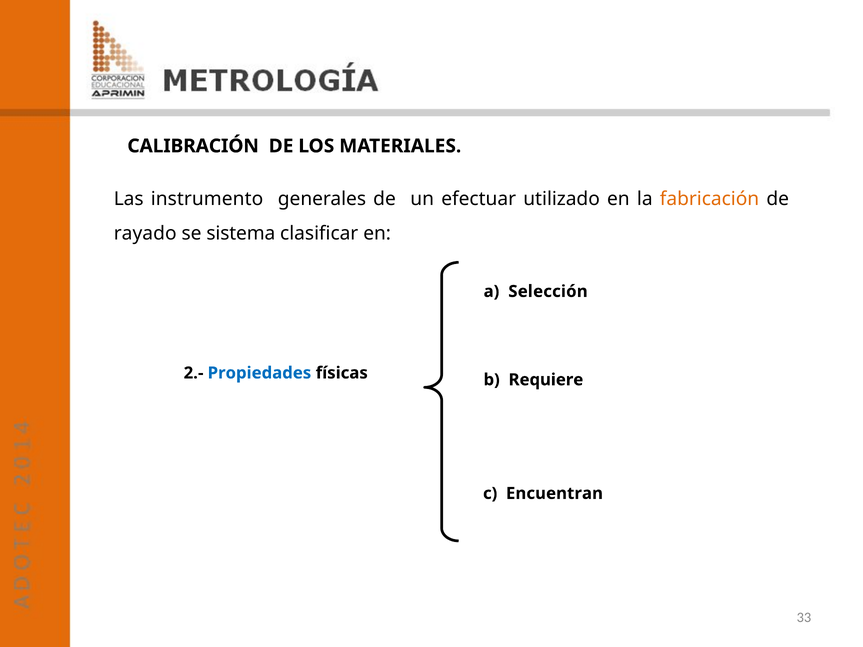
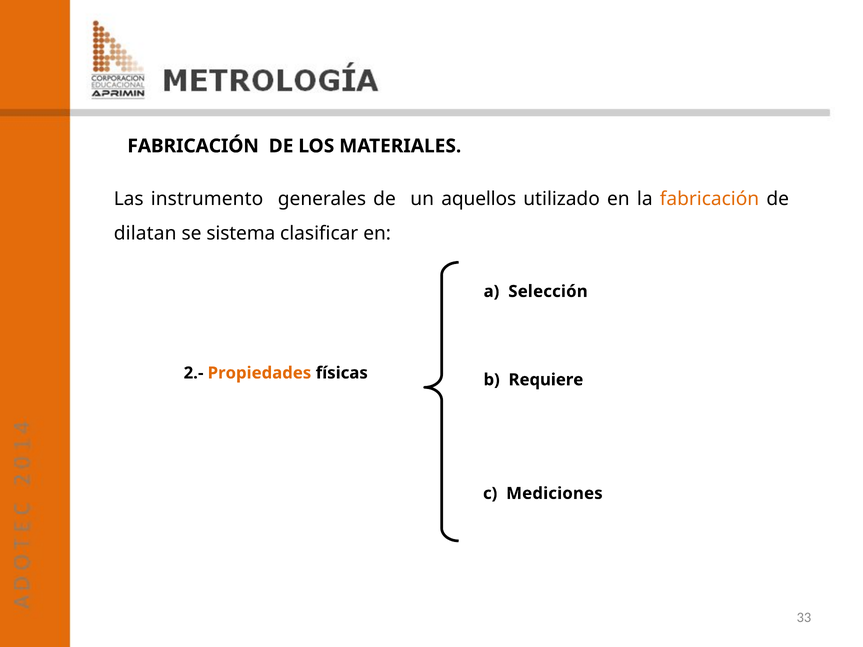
CALIBRACIÓN: CALIBRACIÓN -> FABRICACIÓN (193, 146)
efectuar: efectuar -> aquellos (479, 199)
rayado: rayado -> dilatan (145, 233)
Propiedades colour: blue -> orange (259, 373)
Encuentran: Encuentran -> Mediciones (554, 494)
